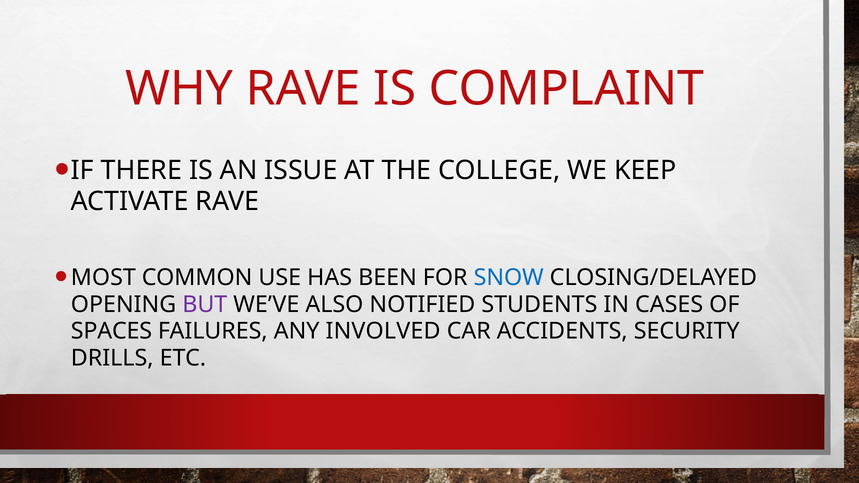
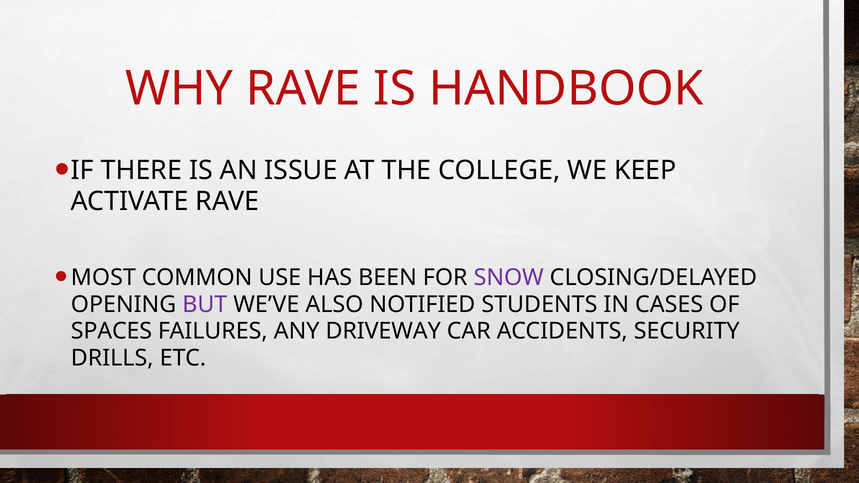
COMPLAINT: COMPLAINT -> HANDBOOK (566, 89)
SNOW colour: blue -> purple (509, 278)
INVOLVED: INVOLVED -> DRIVEWAY (383, 331)
